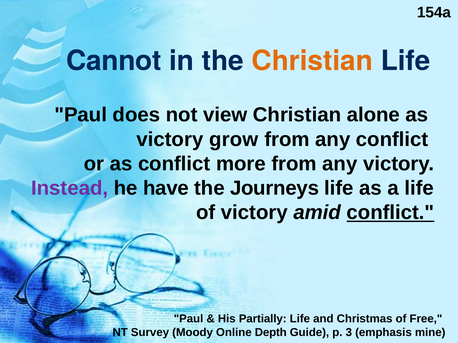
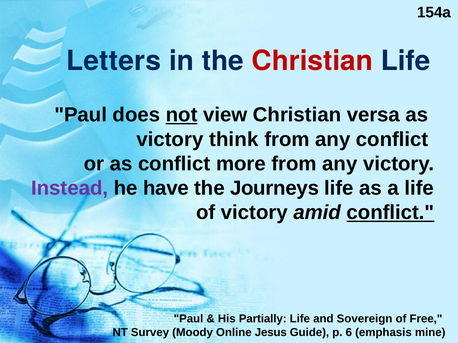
Cannot: Cannot -> Letters (114, 61)
Christian colour: orange -> red (312, 61)
not underline: none -> present (182, 115)
alone: alone -> versa (373, 115)
grow: grow -> think (234, 140)
Christmas: Christmas -> Sovereign (365, 319)
Depth: Depth -> Jesus (271, 333)
3: 3 -> 6 (349, 333)
